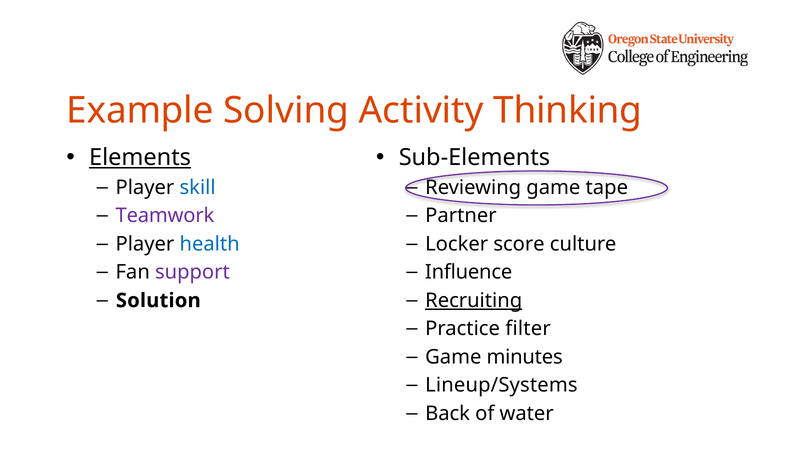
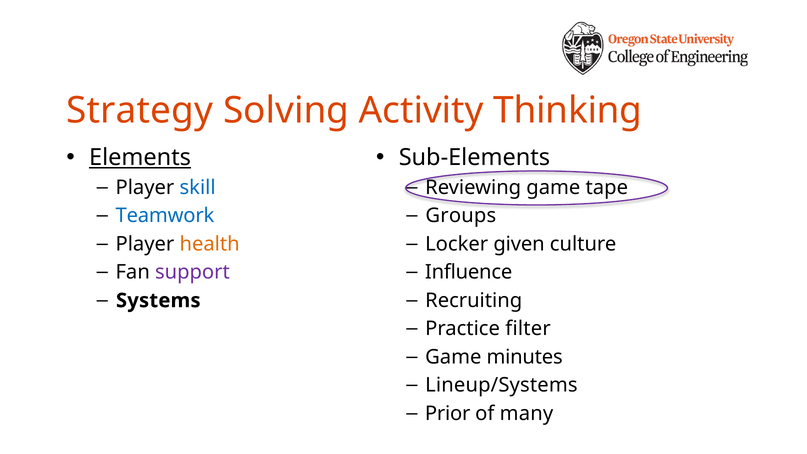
Example: Example -> Strategy (140, 111)
Partner: Partner -> Groups (461, 216)
Teamwork colour: purple -> blue (165, 216)
score: score -> given (519, 244)
health colour: blue -> orange (210, 244)
Solution: Solution -> Systems (158, 301)
Recruiting underline: present -> none (474, 301)
Back: Back -> Prior (448, 414)
water: water -> many (526, 414)
